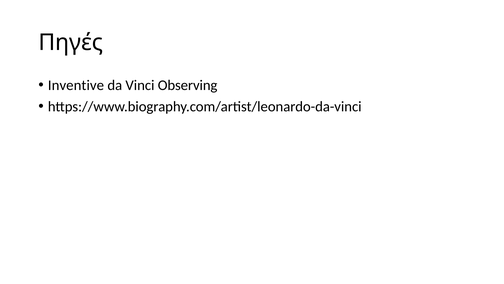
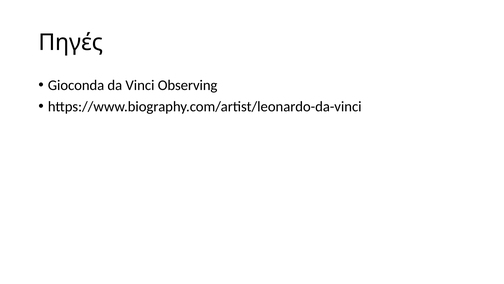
Inventive: Inventive -> Gioconda (76, 85)
